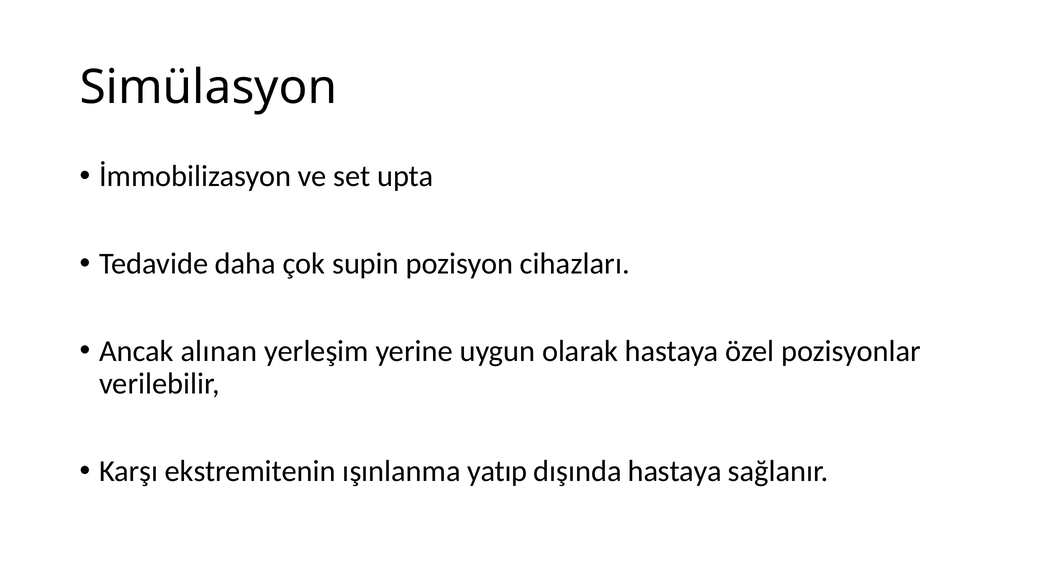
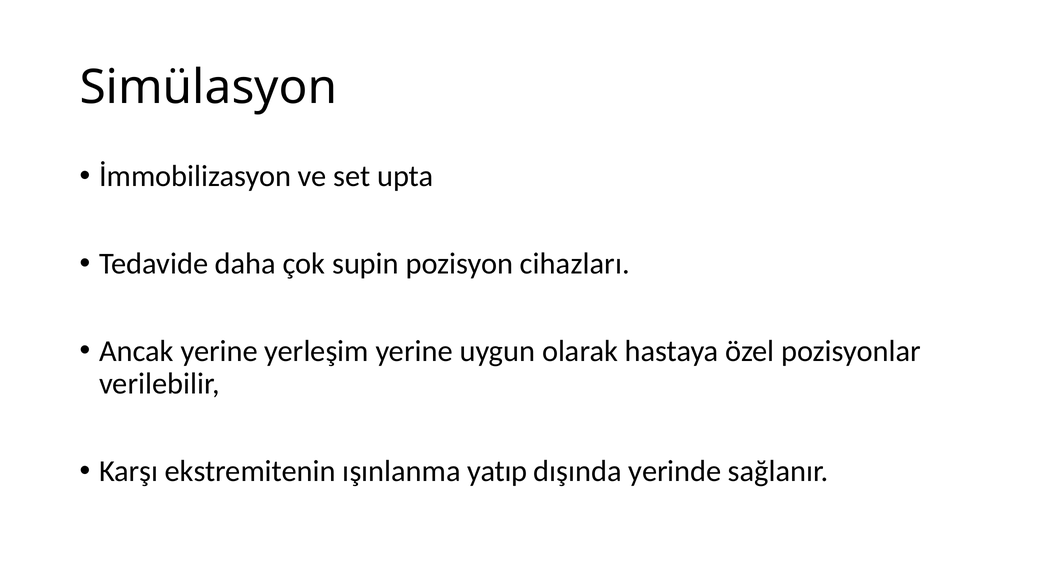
Ancak alınan: alınan -> yerine (219, 351)
dışında hastaya: hastaya -> yerinde (675, 471)
